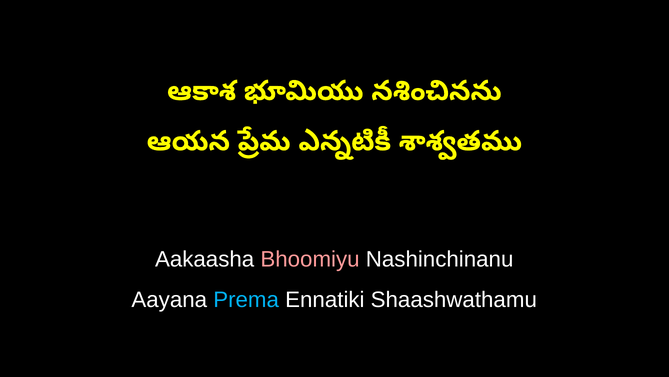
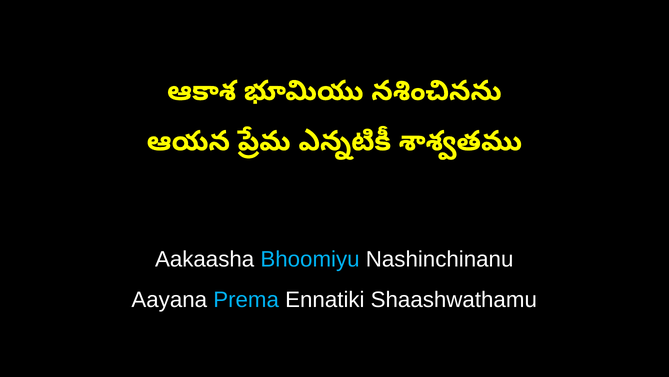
Bhoomiyu colour: pink -> light blue (310, 259)
